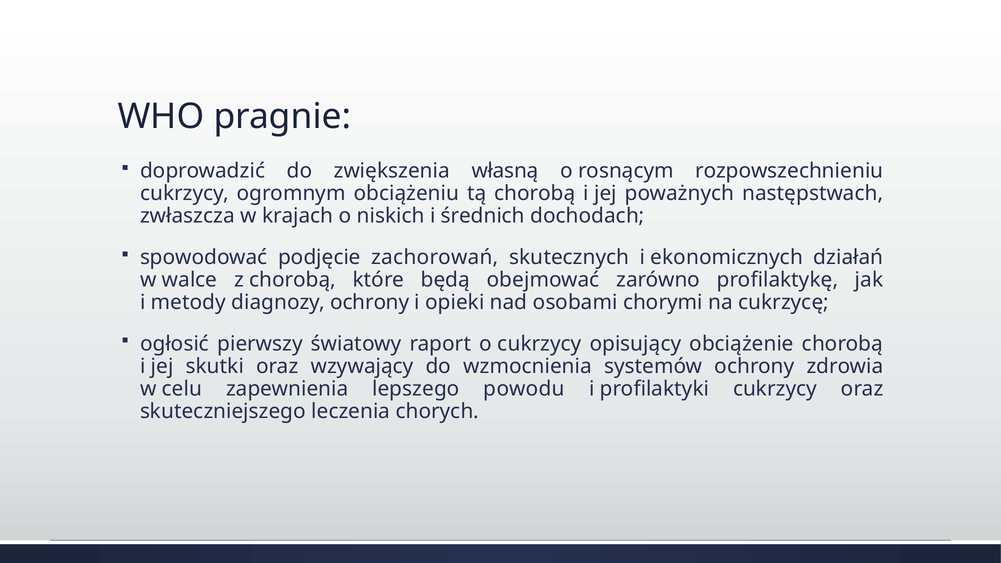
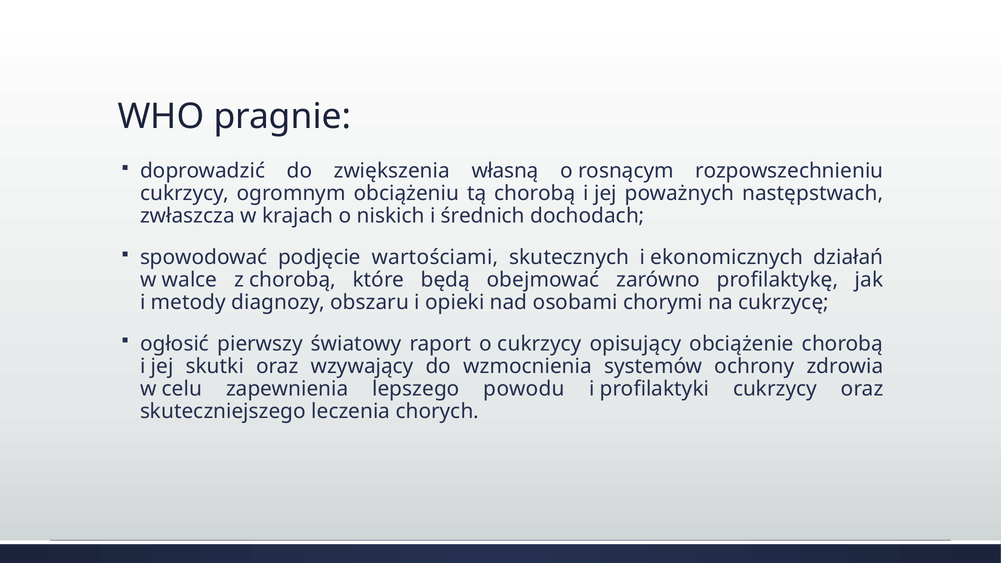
zachorowań: zachorowań -> wartościami (435, 257)
diagnozy ochrony: ochrony -> obszaru (370, 302)
